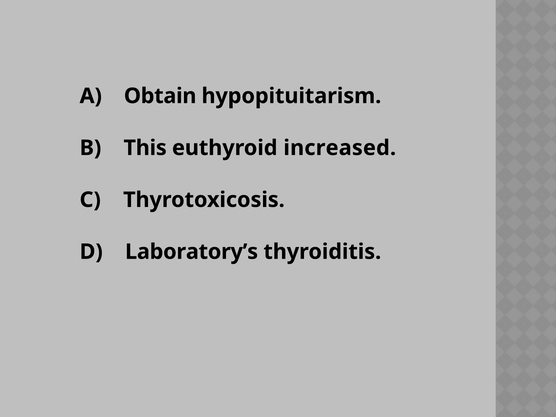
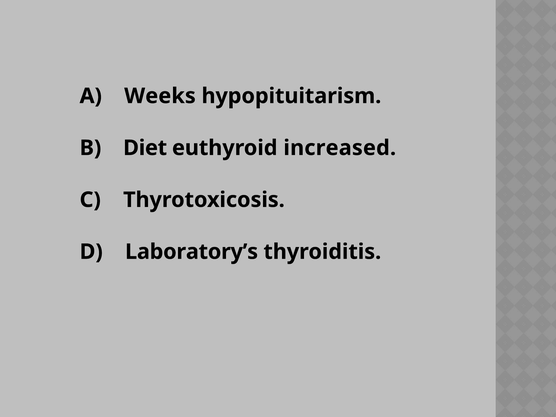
Obtain: Obtain -> Weeks (160, 96)
This: This -> Diet (145, 148)
